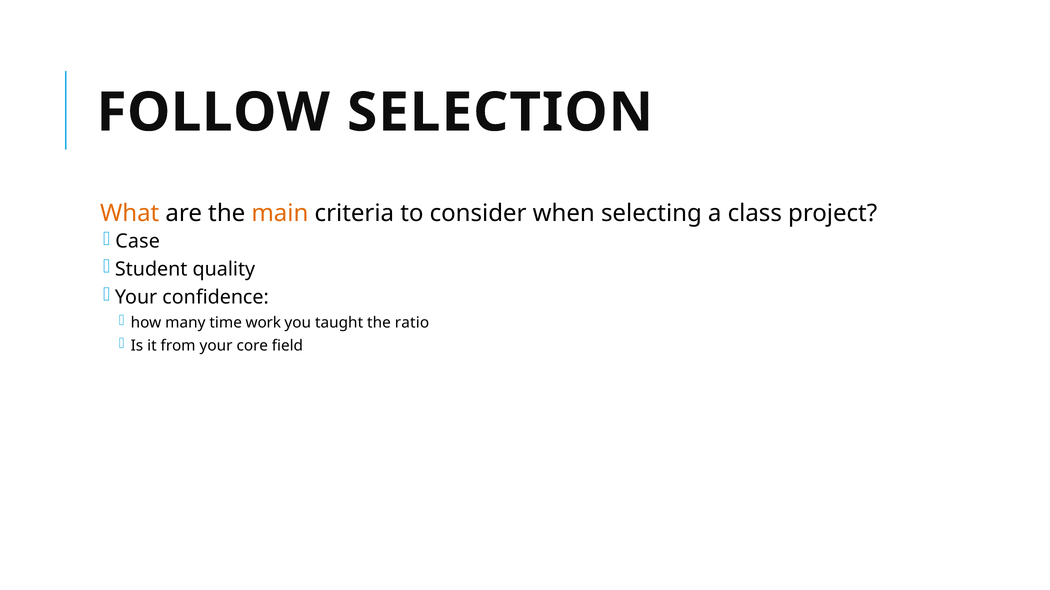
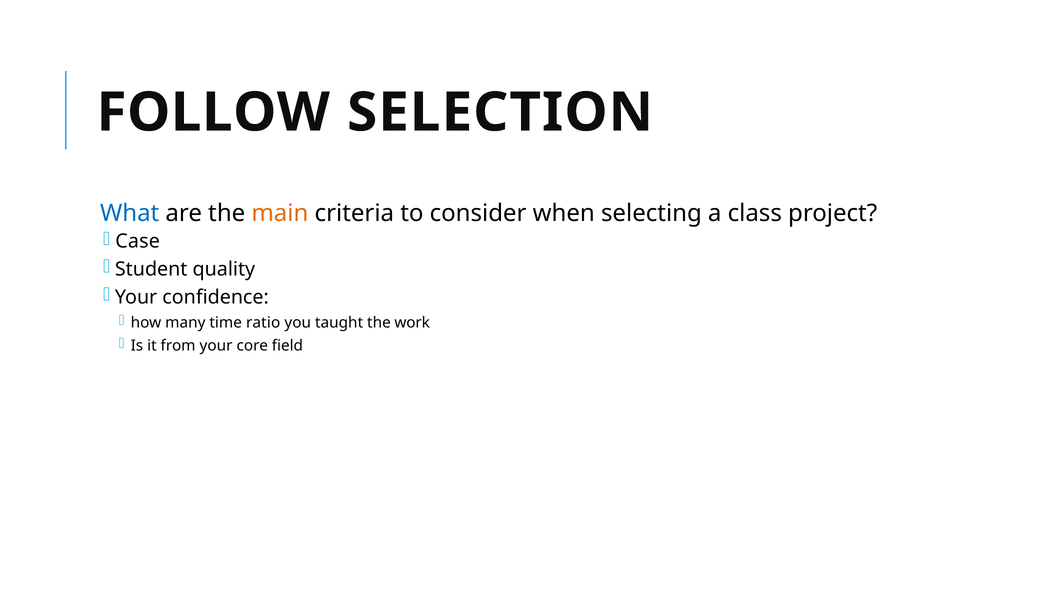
What colour: orange -> blue (130, 214)
work: work -> ratio (263, 323)
ratio: ratio -> work (412, 323)
